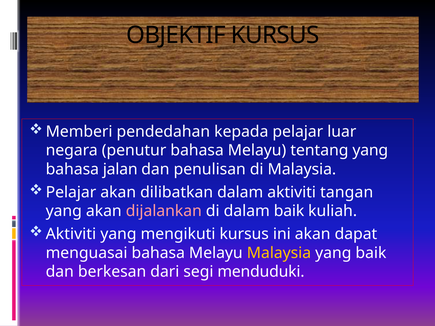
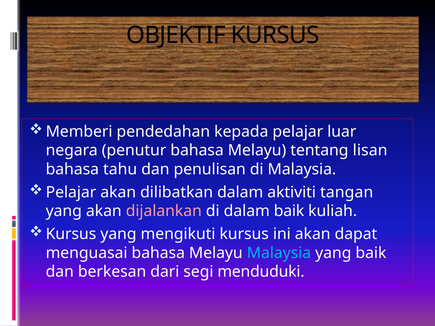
tentang yang: yang -> lisan (370, 150)
jalan: jalan -> tahu (120, 169)
Aktiviti: Aktiviti -> Kursus (71, 234)
Malaysia colour: yellow -> light blue (279, 253)
